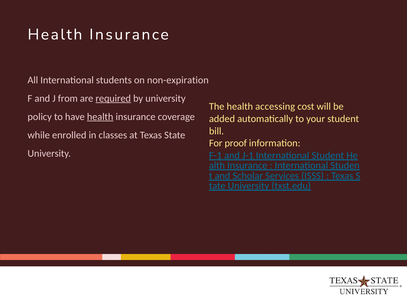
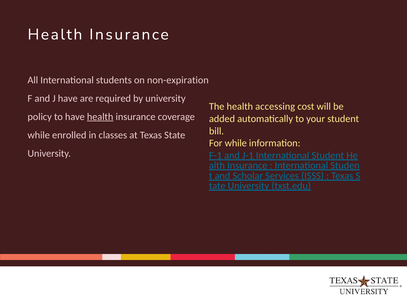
J from: from -> have (68, 99)
required underline: present -> none (113, 99)
For proof: proof -> while (236, 143)
